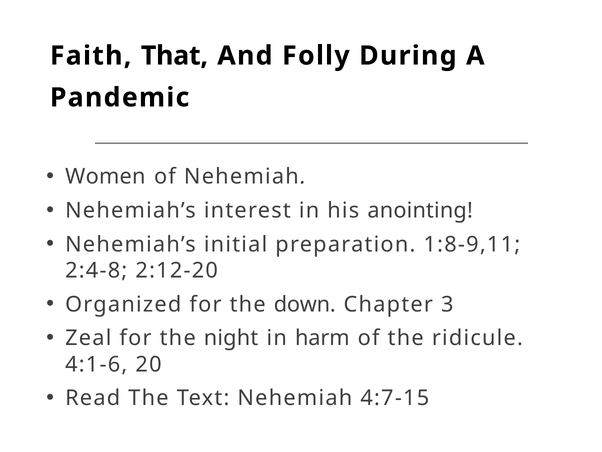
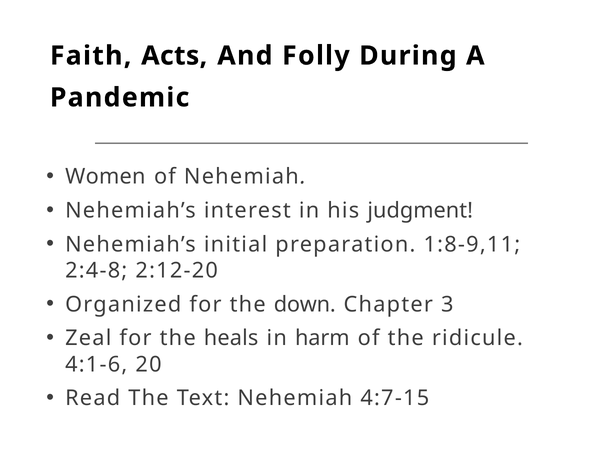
That: That -> Acts (174, 56)
anointing: anointing -> judgment (420, 210)
night: night -> heals (231, 338)
